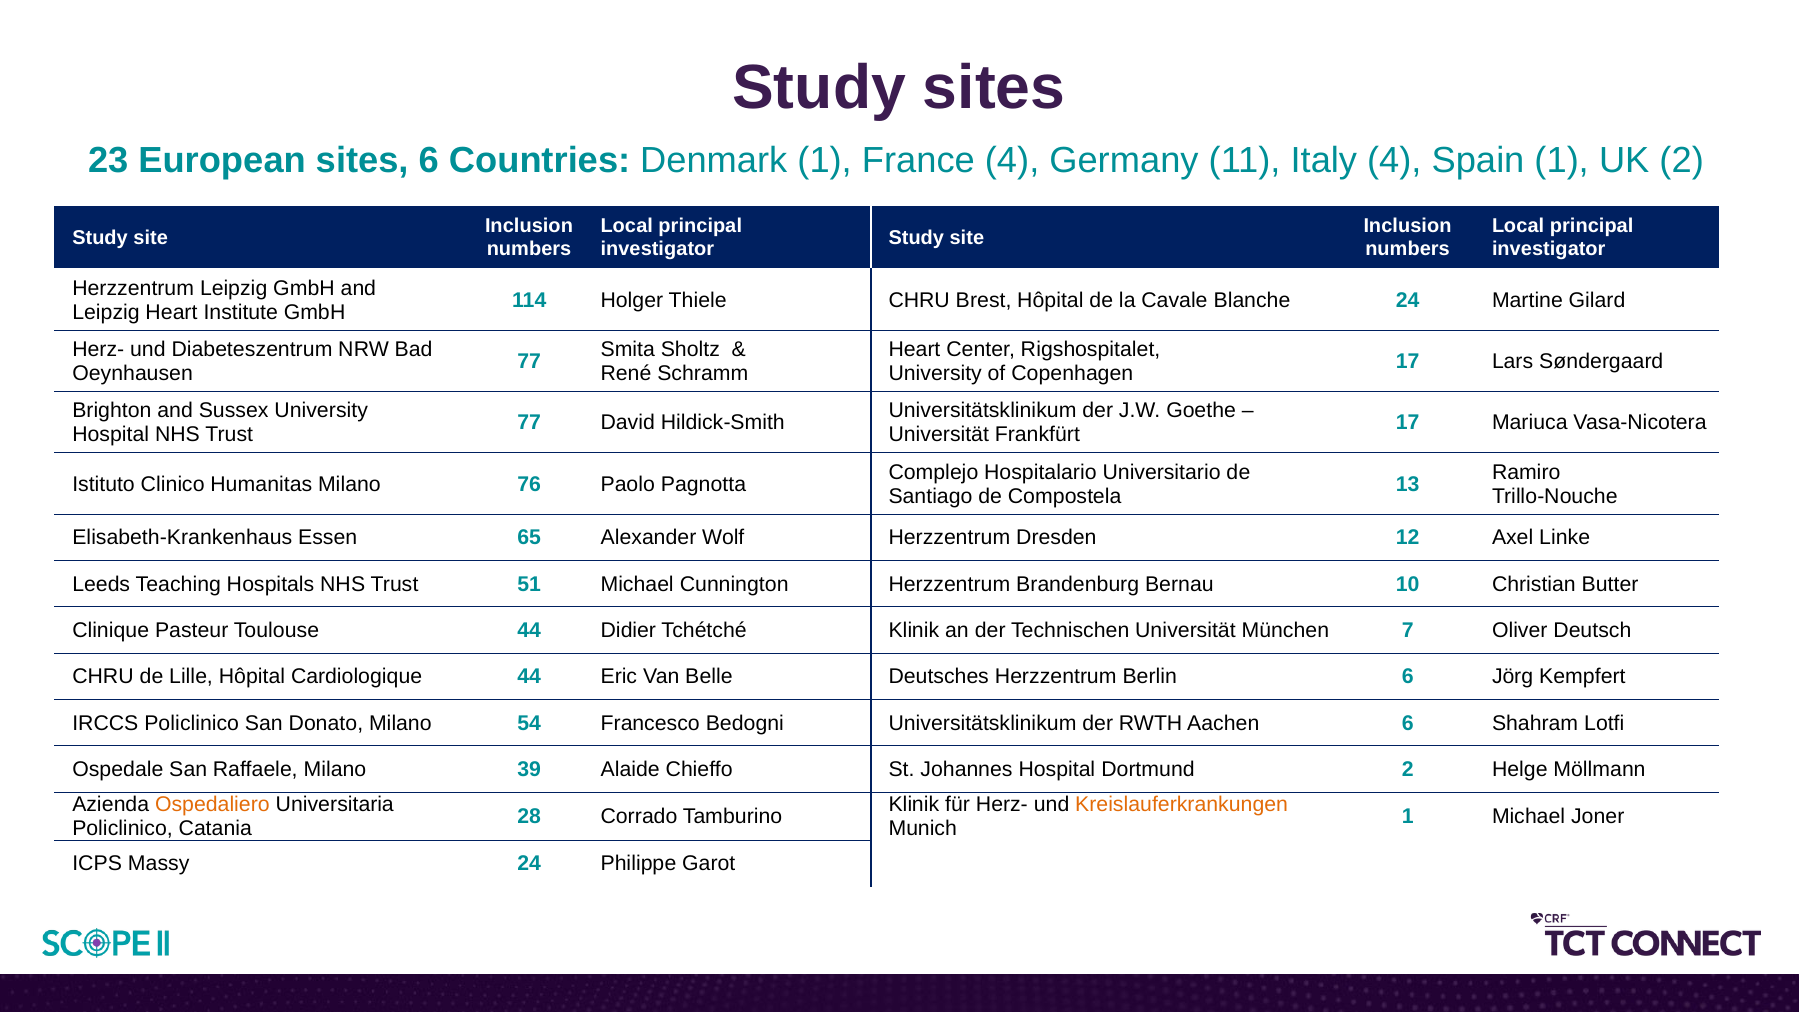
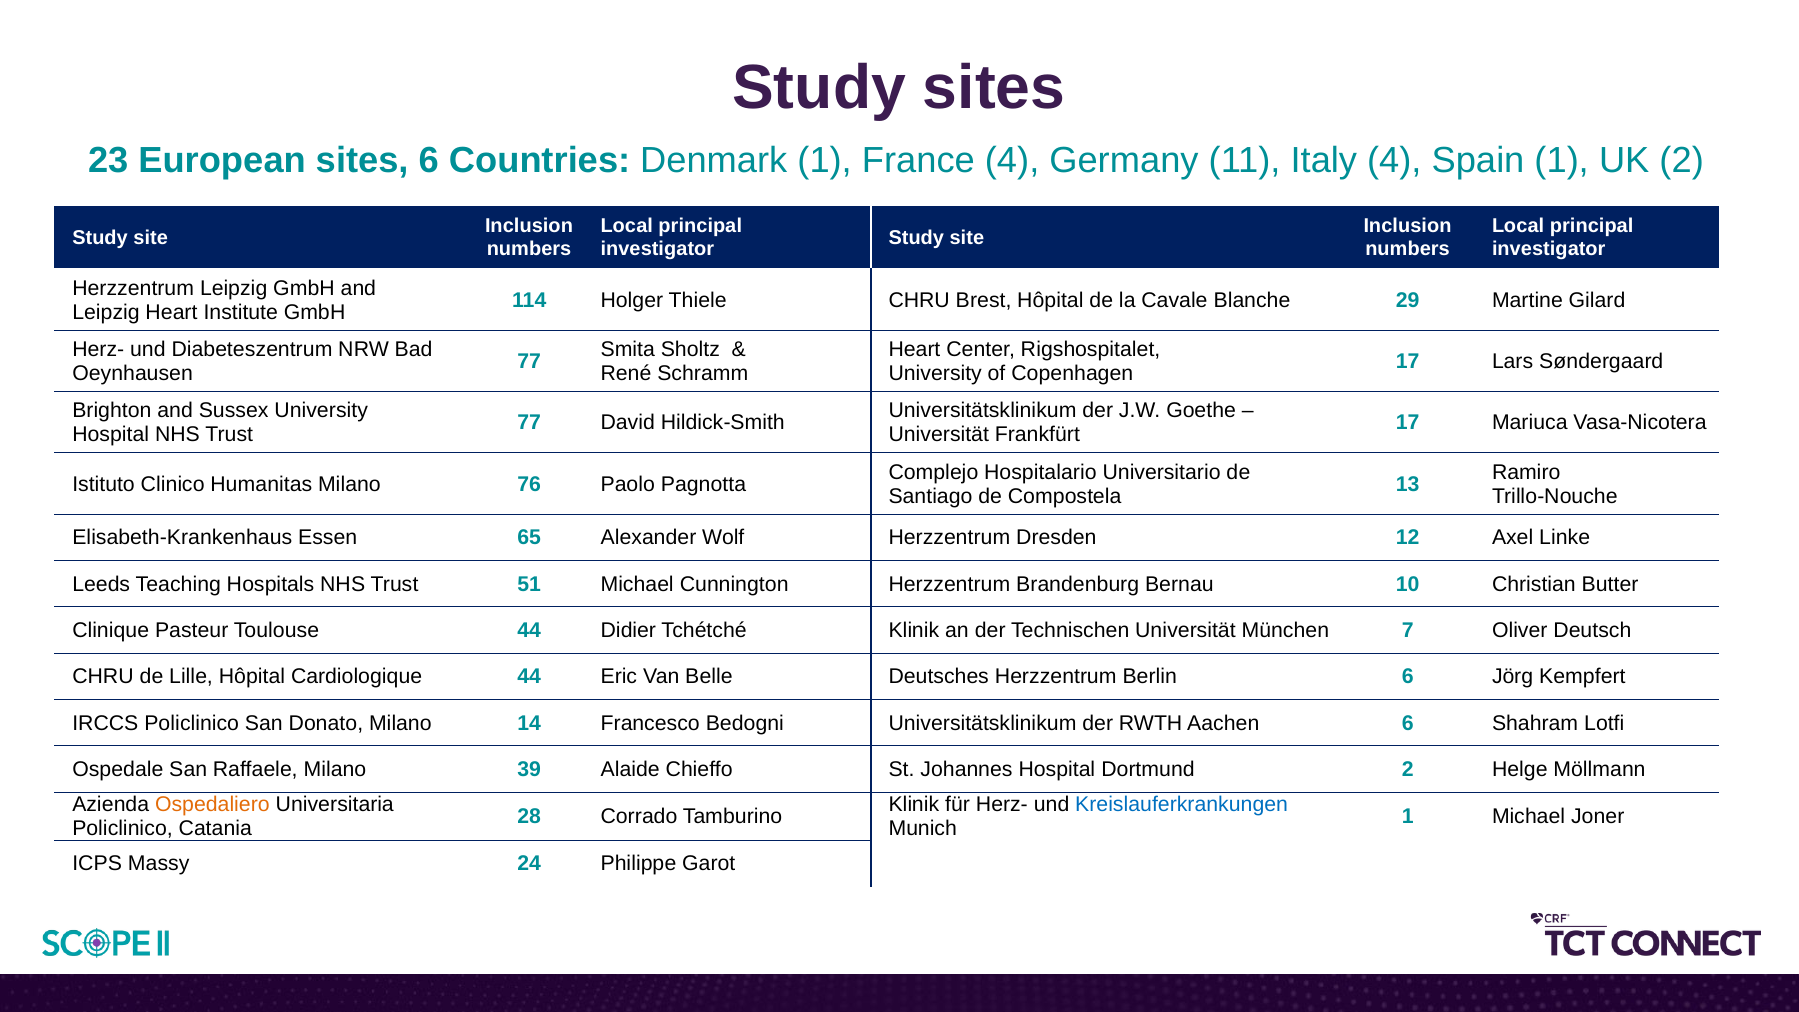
Blanche 24: 24 -> 29 (1408, 300)
54: 54 -> 14 (529, 723)
Kreislauferkrankungen colour: orange -> blue (1182, 805)
